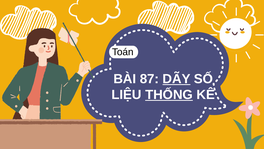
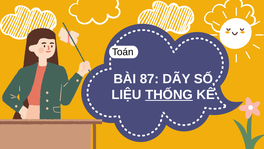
DÃY underline: present -> none (176, 79)
